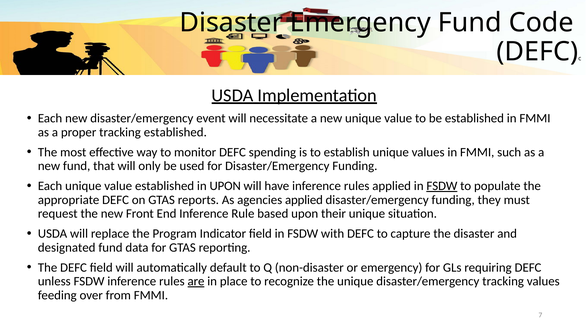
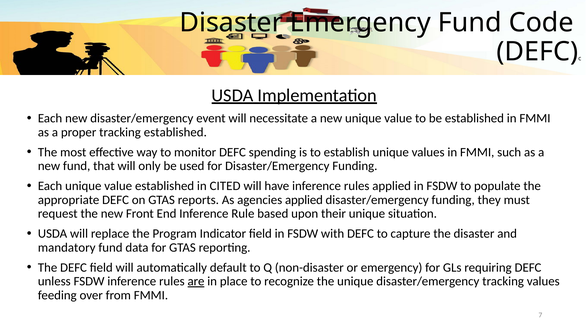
in UPON: UPON -> CITED (225, 186)
FSDW underline: present -> none (442, 186)
designated: designated -> mandatory (67, 248)
